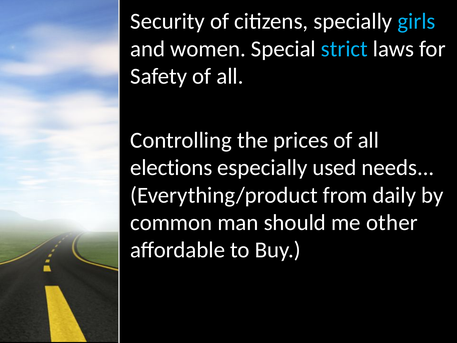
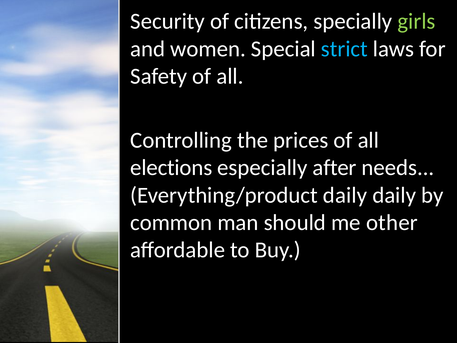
girls colour: light blue -> light green (417, 21)
used: used -> after (335, 168)
Everything/product from: from -> daily (345, 195)
